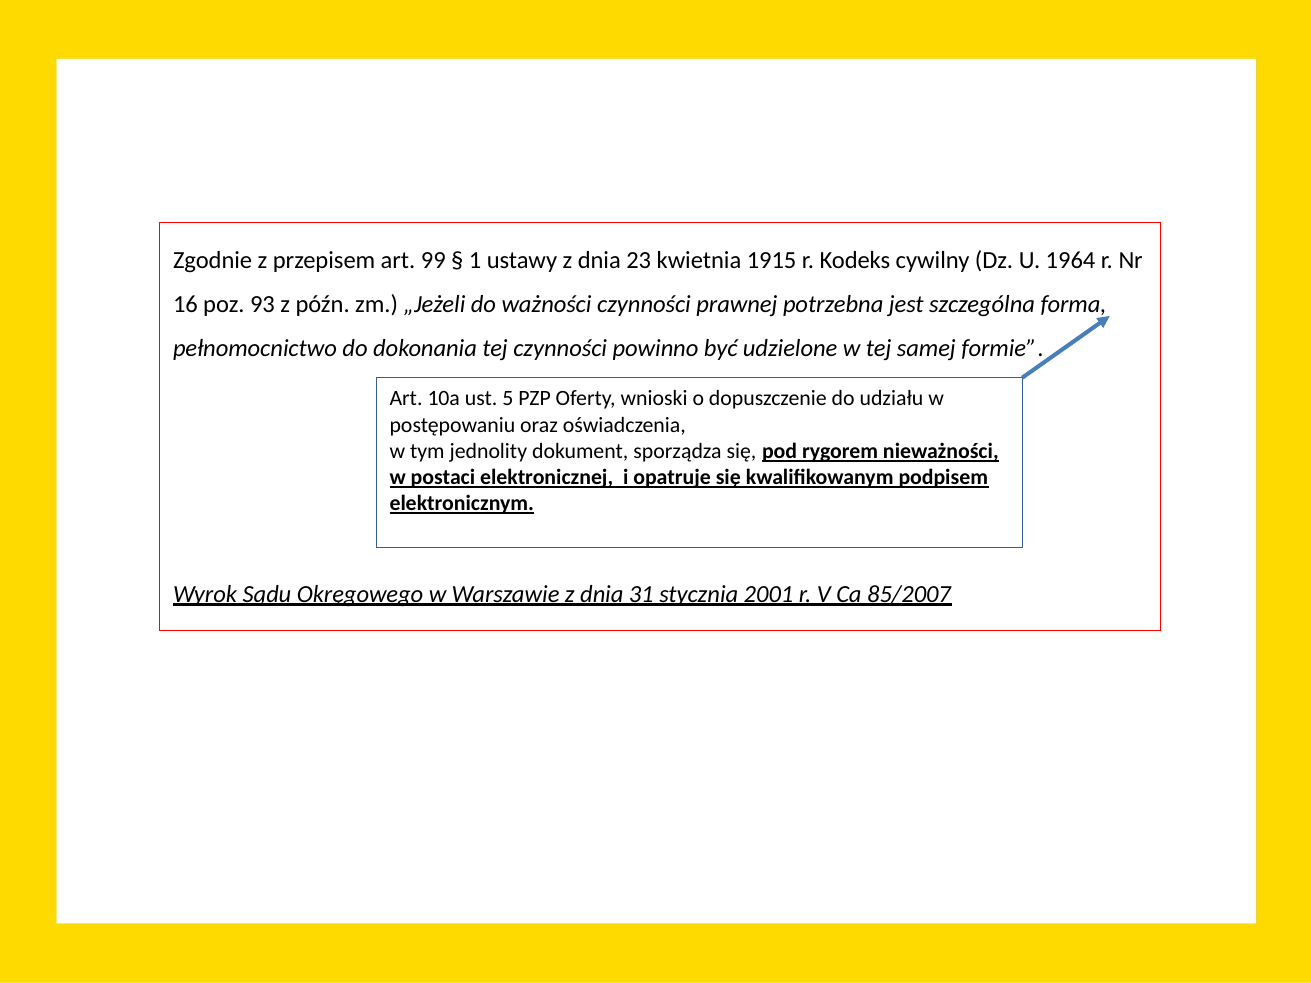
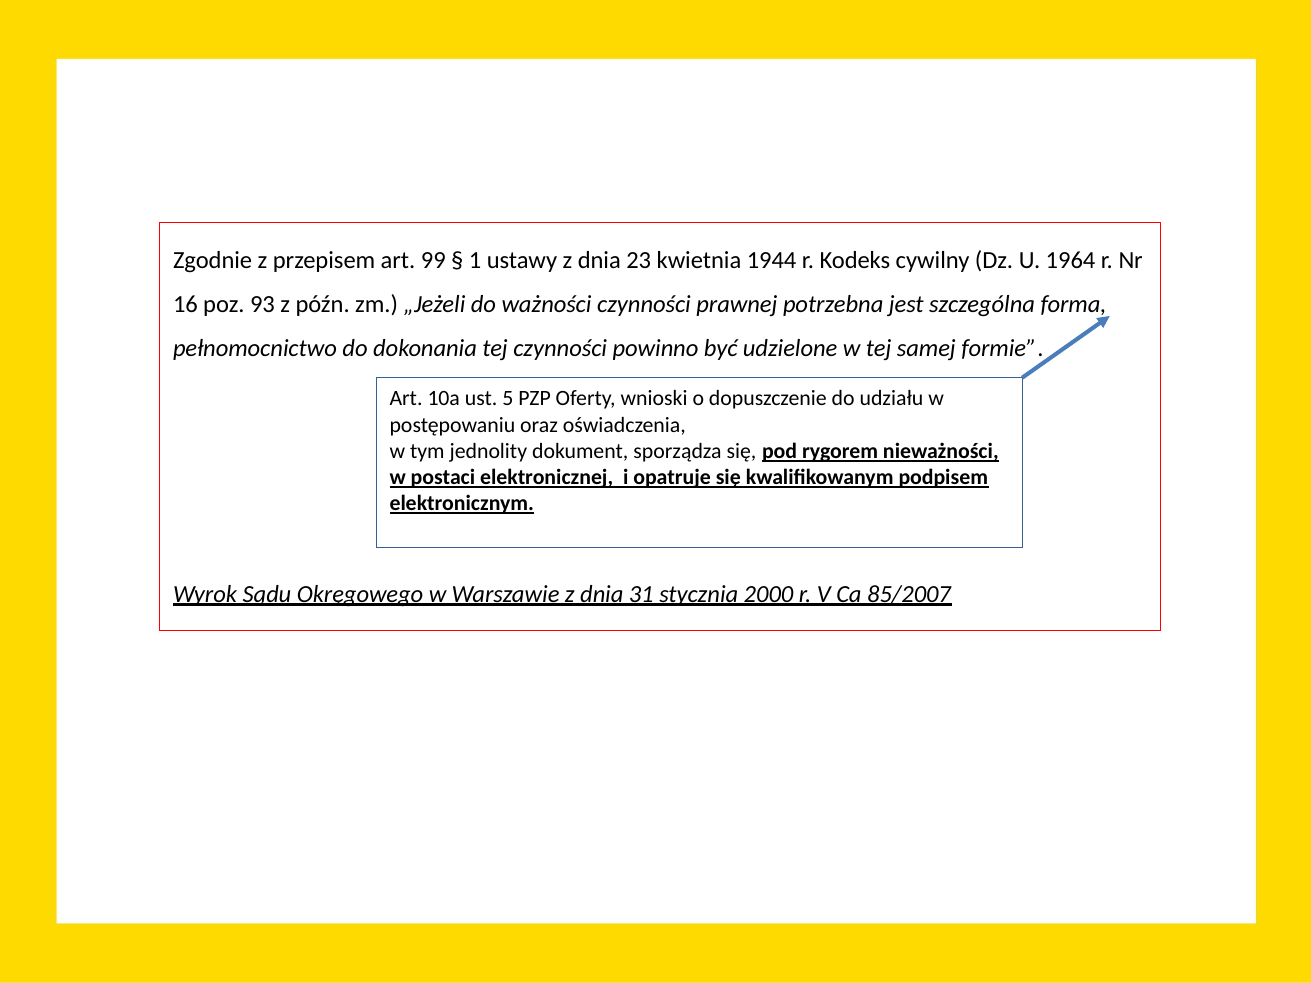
1915: 1915 -> 1944 (772, 260)
2001: 2001 -> 2000 (769, 594)
